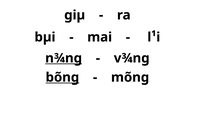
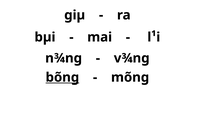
n¾ng underline: present -> none (64, 58)
